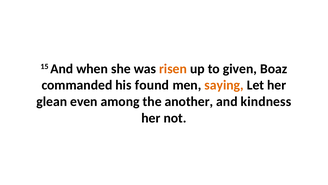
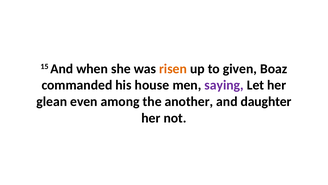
found: found -> house (152, 85)
saying colour: orange -> purple (224, 85)
kindness: kindness -> daughter (266, 101)
